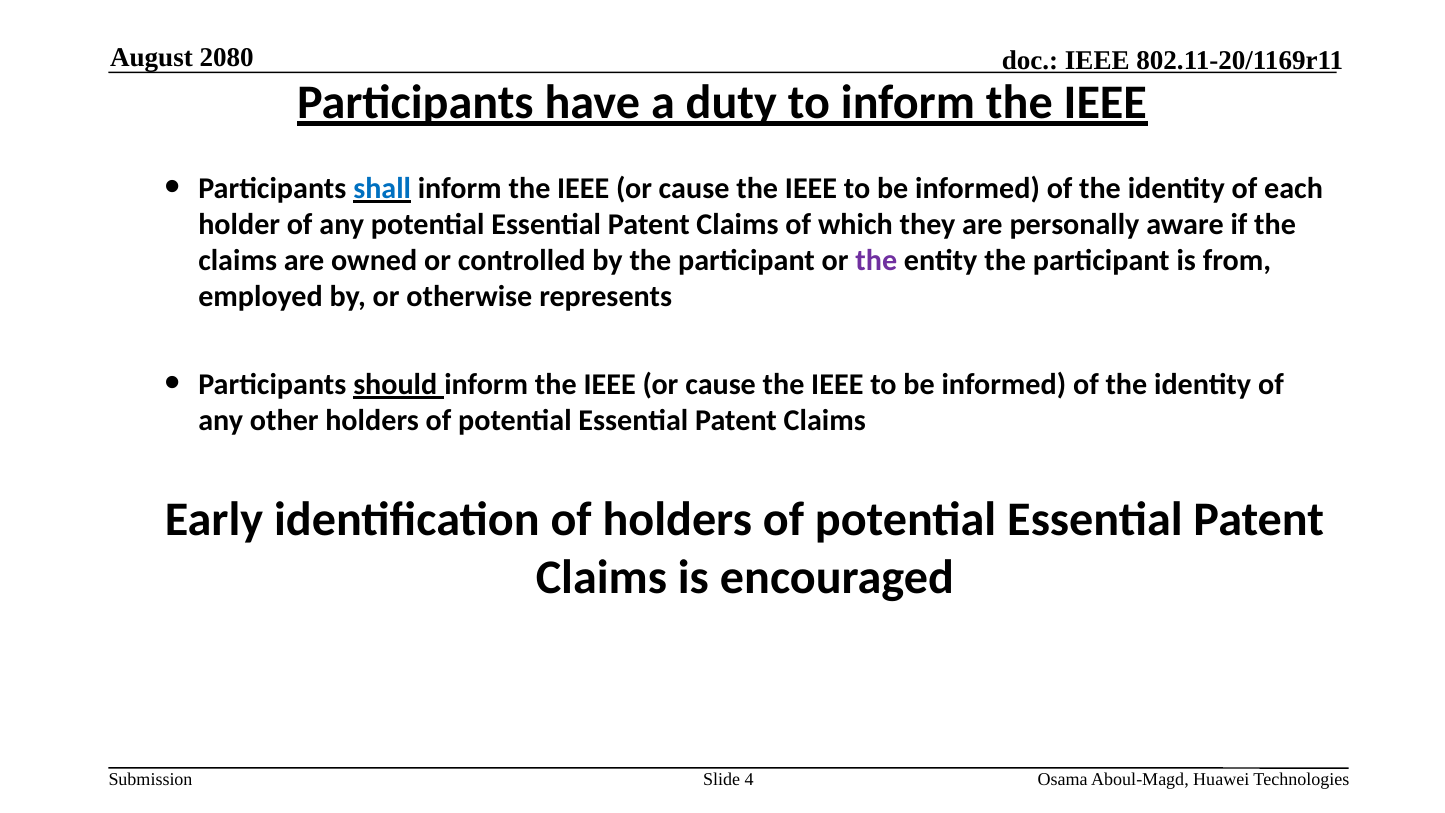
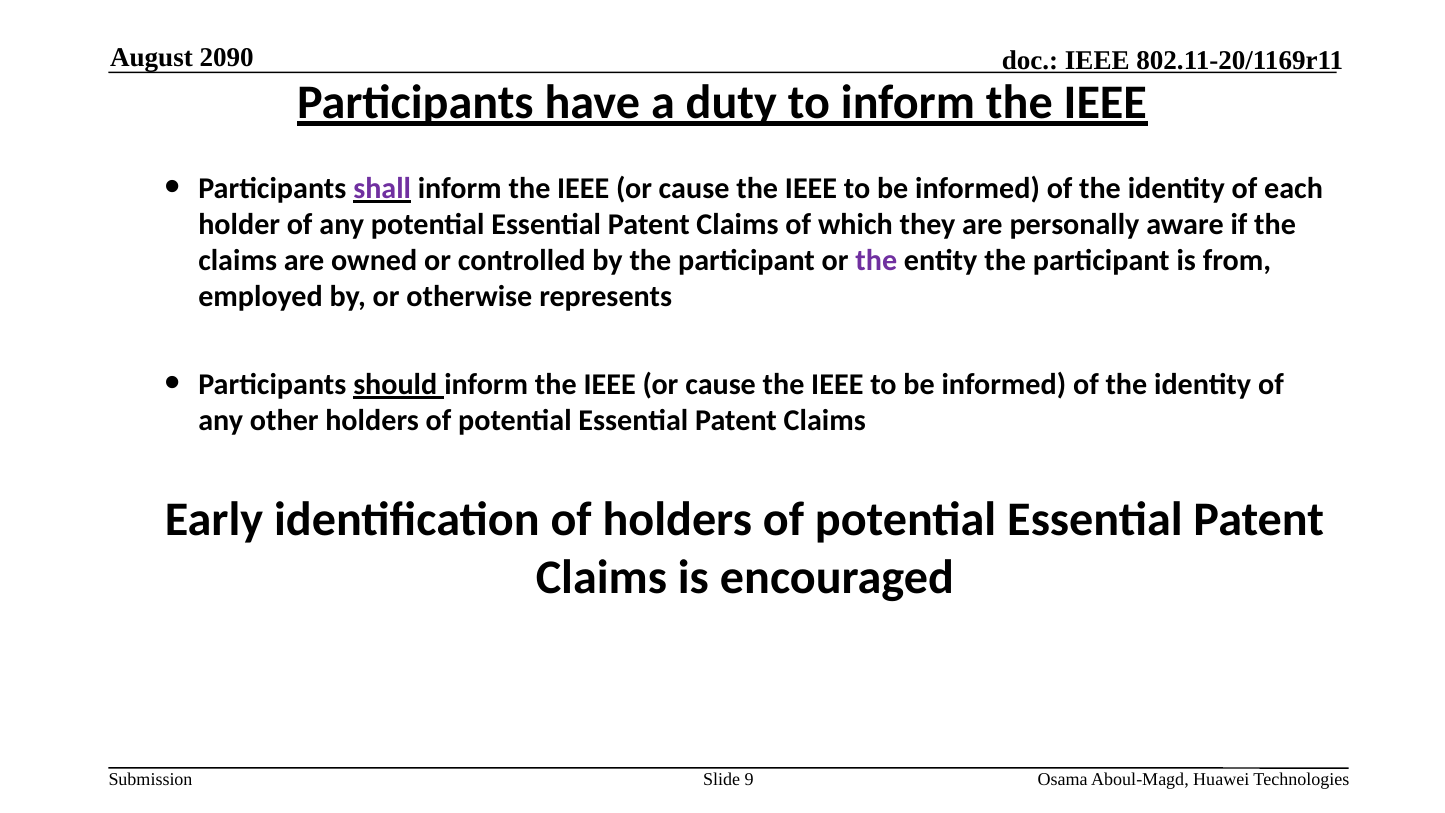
2080: 2080 -> 2090 (227, 57)
shall colour: blue -> purple (382, 188)
4: 4 -> 9 (749, 780)
